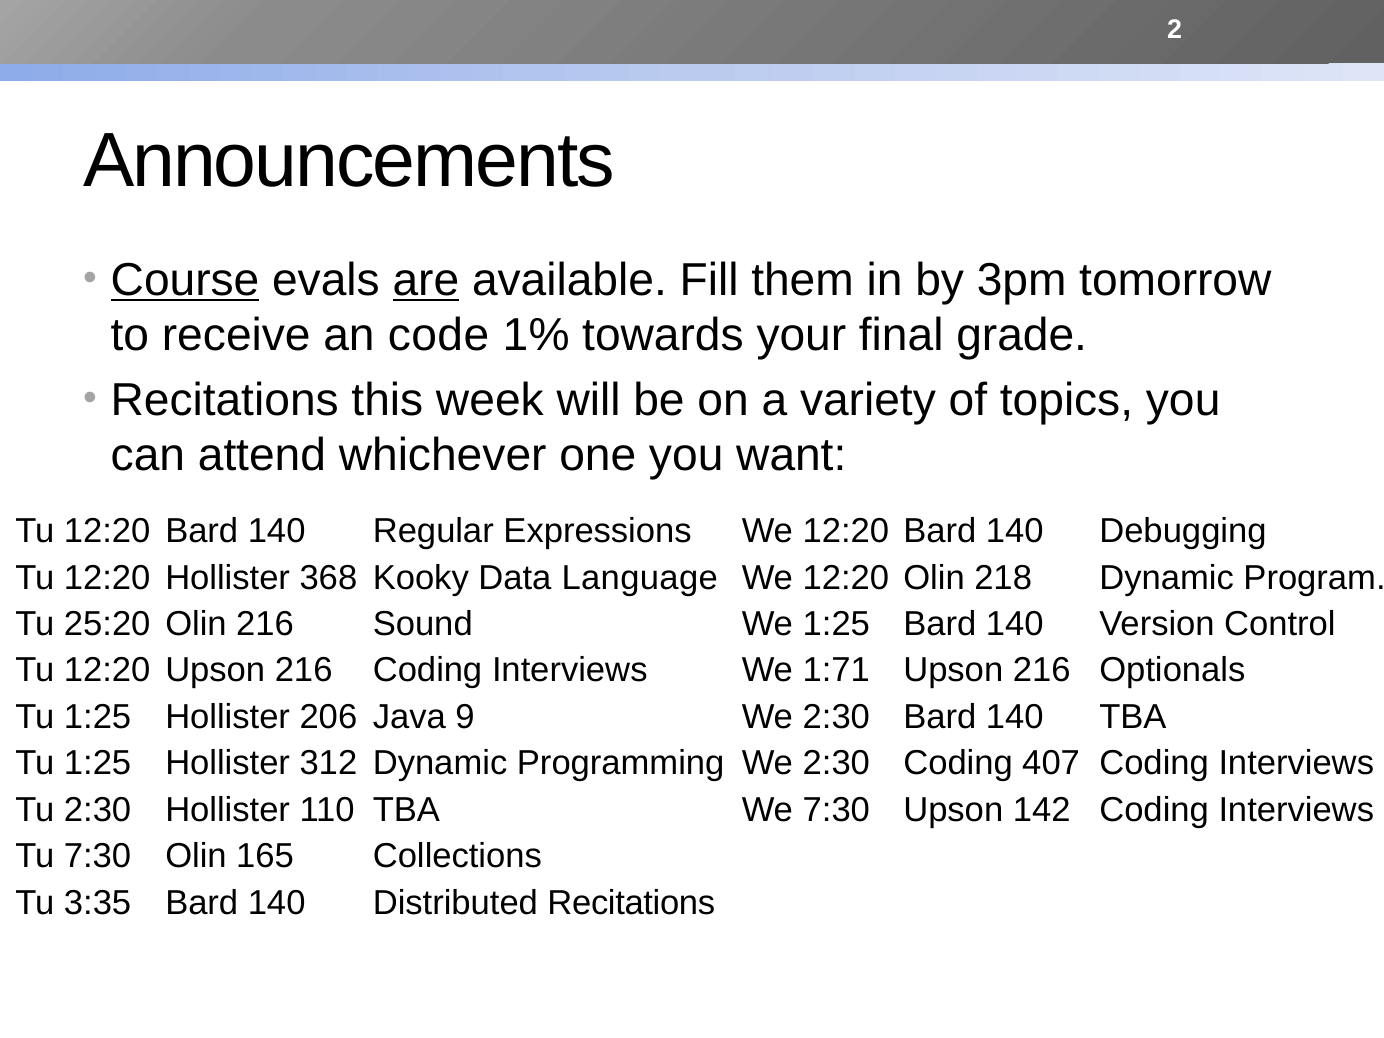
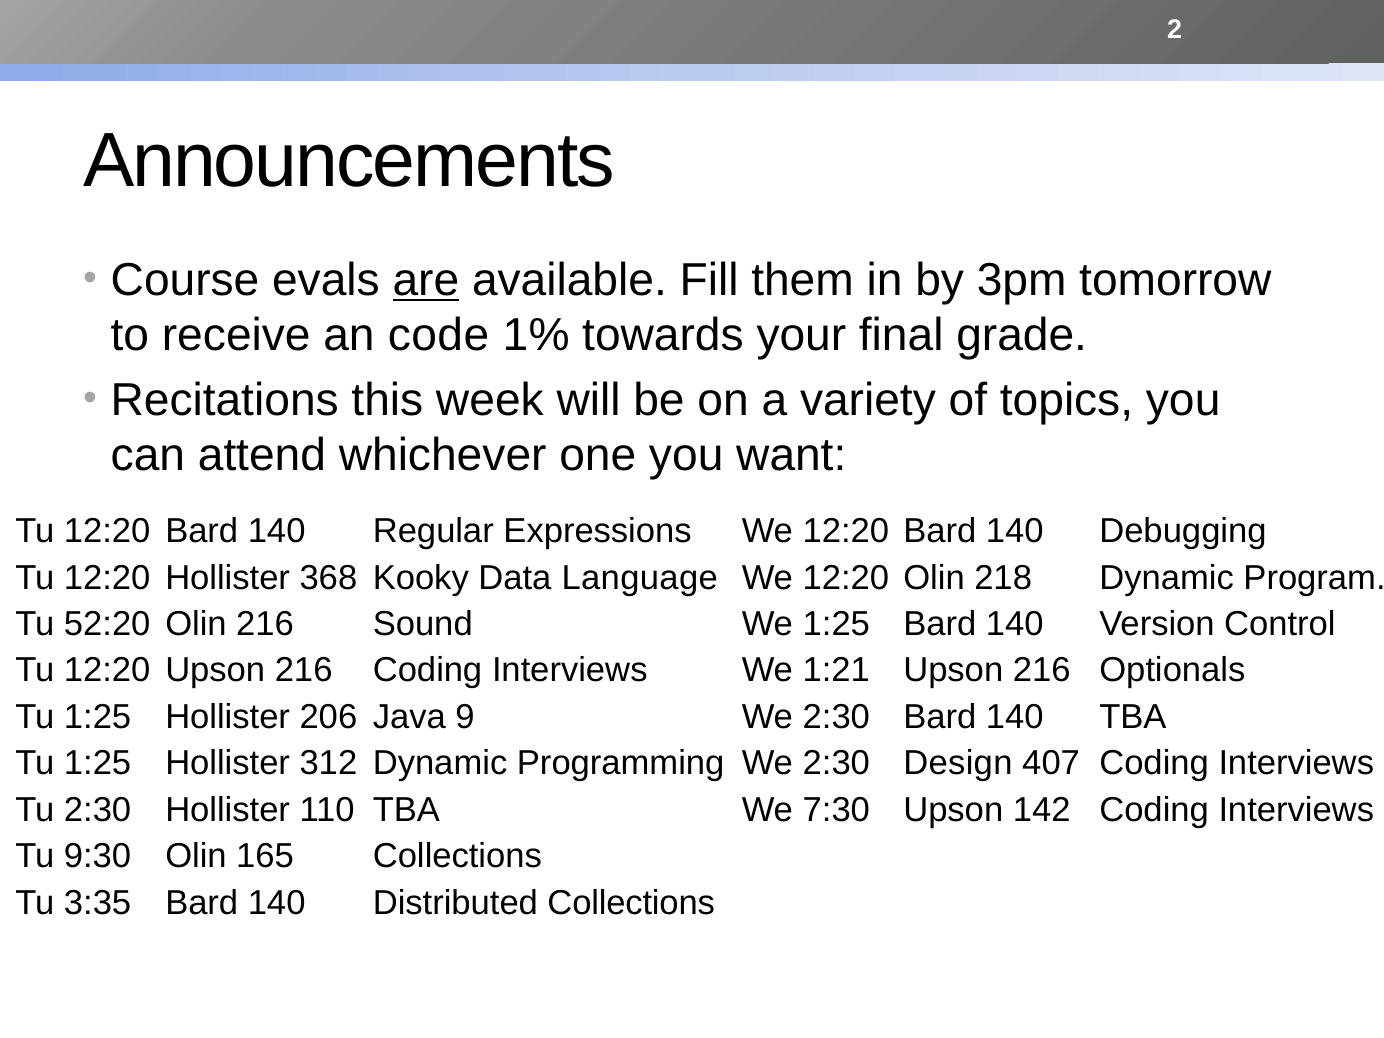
Course underline: present -> none (185, 280)
25:20: 25:20 -> 52:20 (107, 624)
1:71: 1:71 -> 1:21 (836, 671)
2:30 Coding: Coding -> Design (958, 763)
Tu 7:30: 7:30 -> 9:30 (98, 856)
Distributed Recitations: Recitations -> Collections (631, 903)
